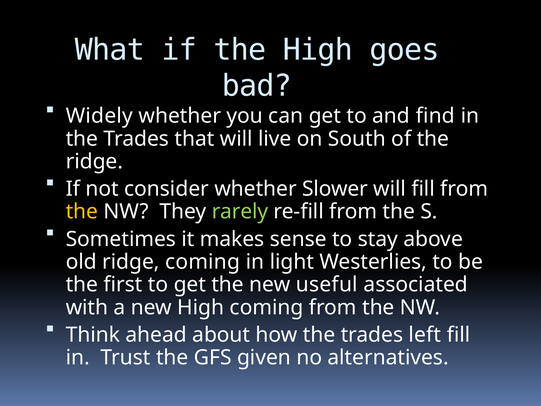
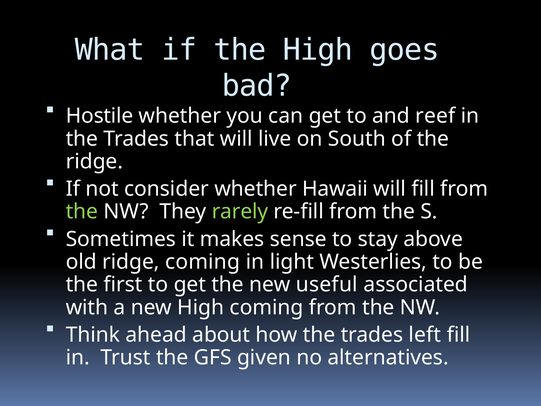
Widely: Widely -> Hostile (100, 116)
find: find -> reef (435, 116)
Slower: Slower -> Hawaii (335, 189)
the colour: yellow -> light green (82, 212)
